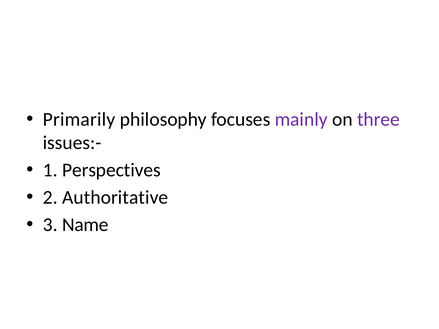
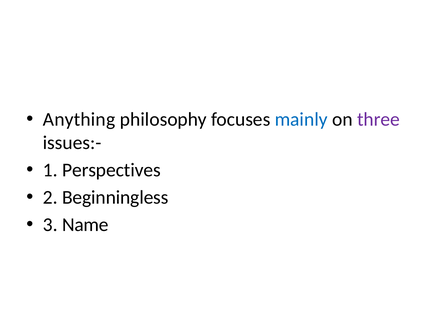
Primarily: Primarily -> Anything (79, 119)
mainly colour: purple -> blue (301, 119)
Authoritative: Authoritative -> Beginningless (115, 197)
